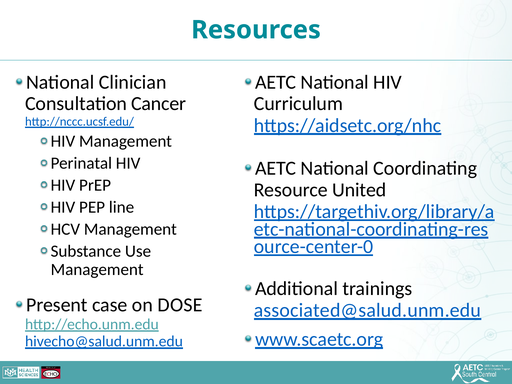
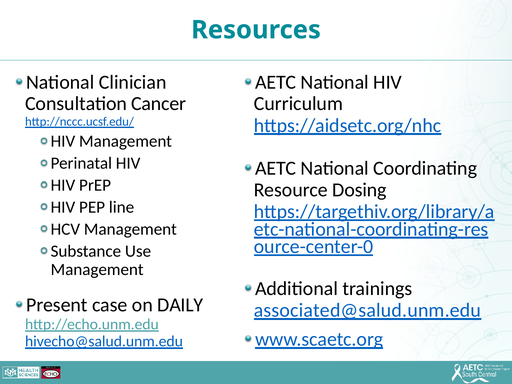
United: United -> Dosing (359, 190)
DOSE: DOSE -> DAILY (180, 305)
